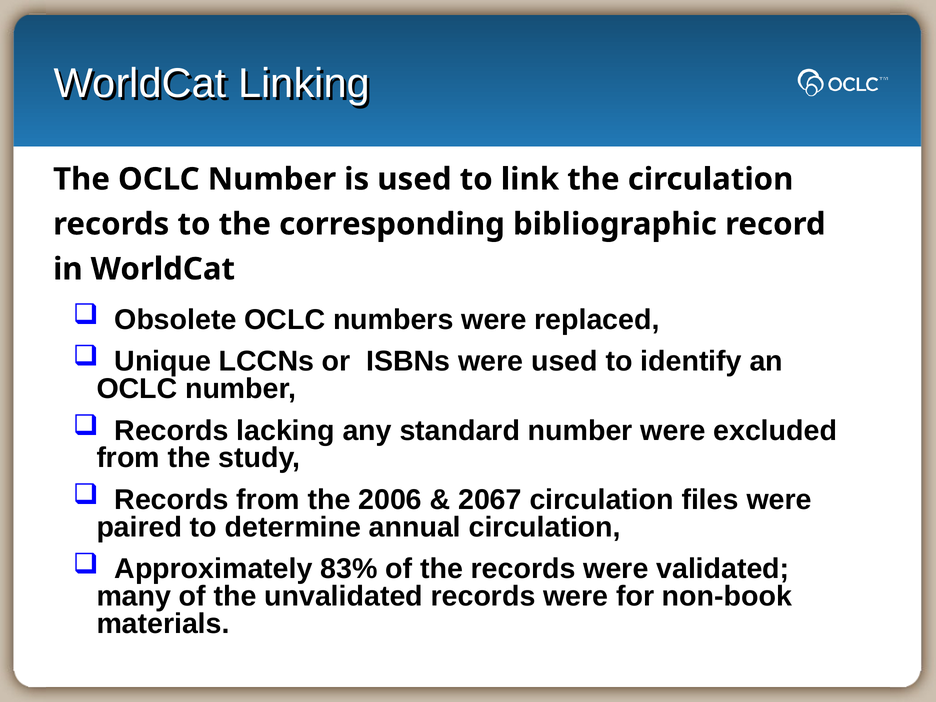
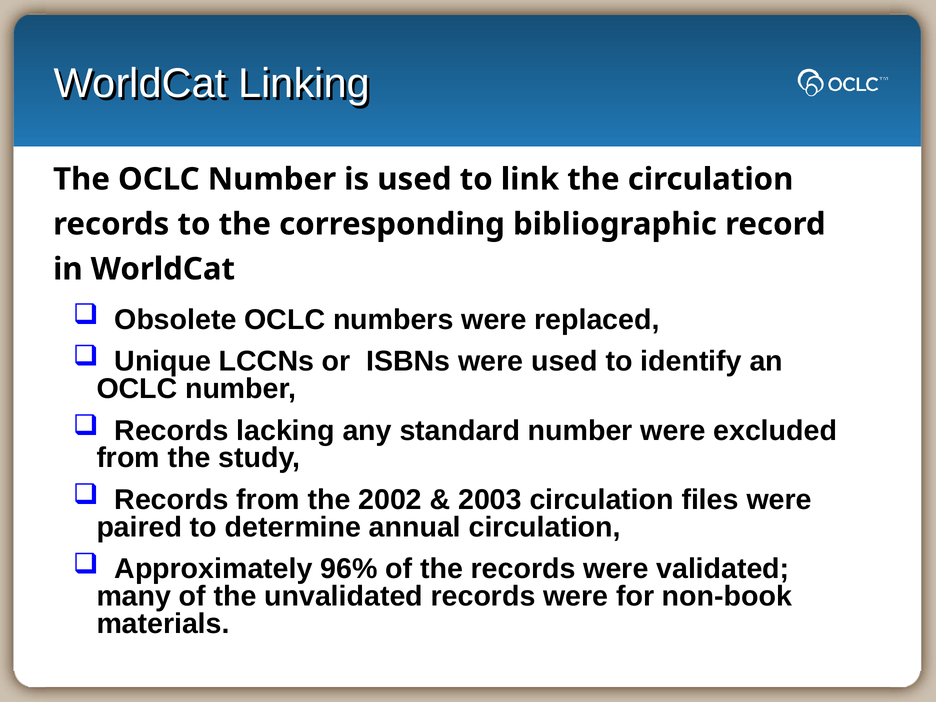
2006: 2006 -> 2002 (390, 500)
2067: 2067 -> 2003 (490, 500)
83%: 83% -> 96% (349, 569)
